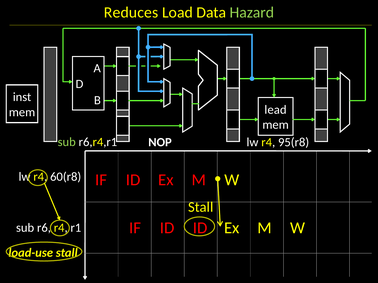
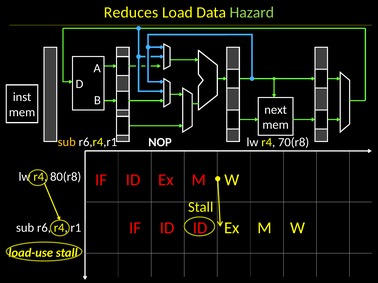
lead: lead -> next (276, 110)
sub colour: light green -> yellow (67, 142)
95(r8: 95(r8 -> 70(r8 (294, 142)
60(r8: 60(r8 -> 80(r8 (66, 177)
